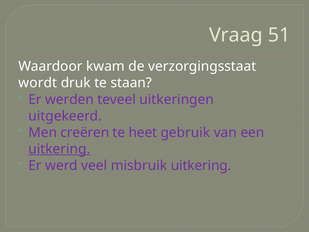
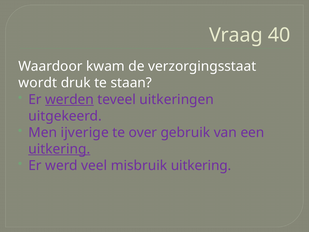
51: 51 -> 40 (279, 35)
werden underline: none -> present (70, 99)
creëren: creëren -> ijverige (85, 132)
heet: heet -> over (143, 132)
